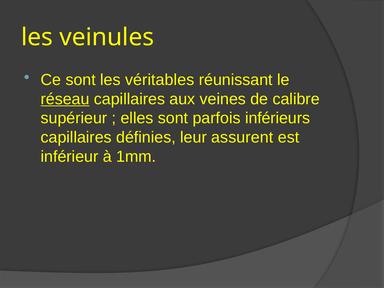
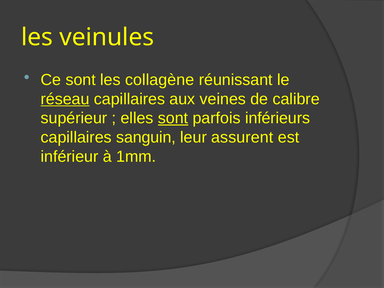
véritables: véritables -> collagène (160, 80)
sont underline: none -> present (173, 118)
définies: définies -> sanguin (146, 137)
